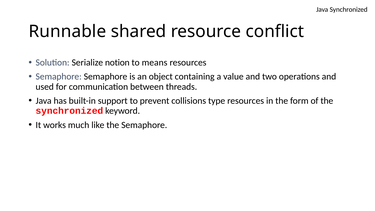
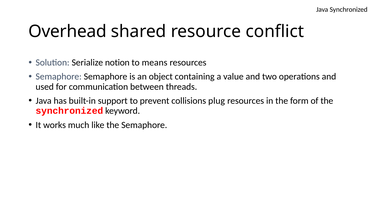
Runnable: Runnable -> Overhead (68, 32)
type: type -> plug (217, 101)
